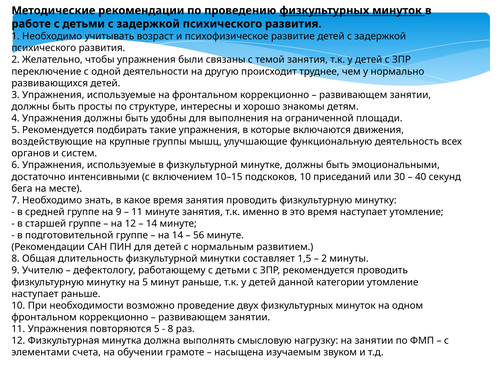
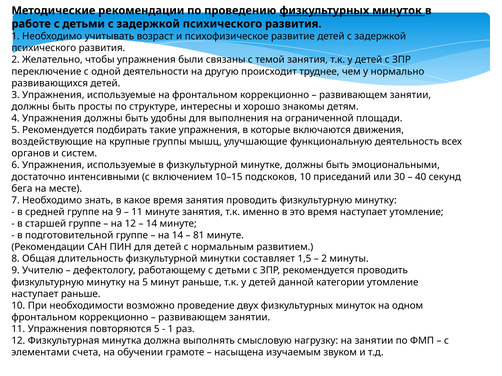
56: 56 -> 81 (199, 236)
8: 8 -> 1 (171, 329)
